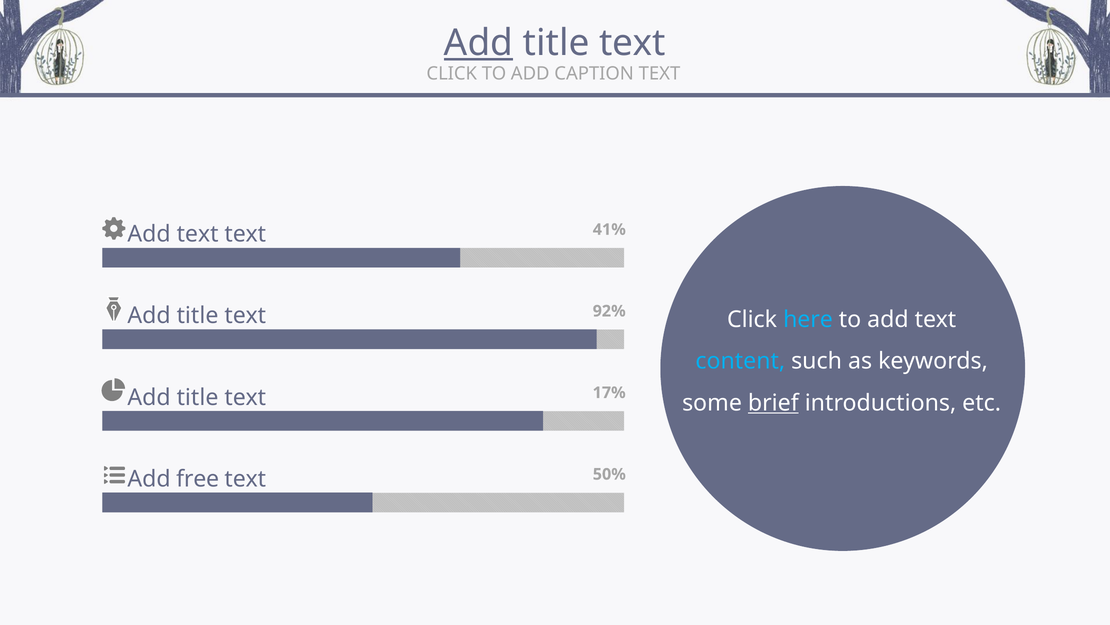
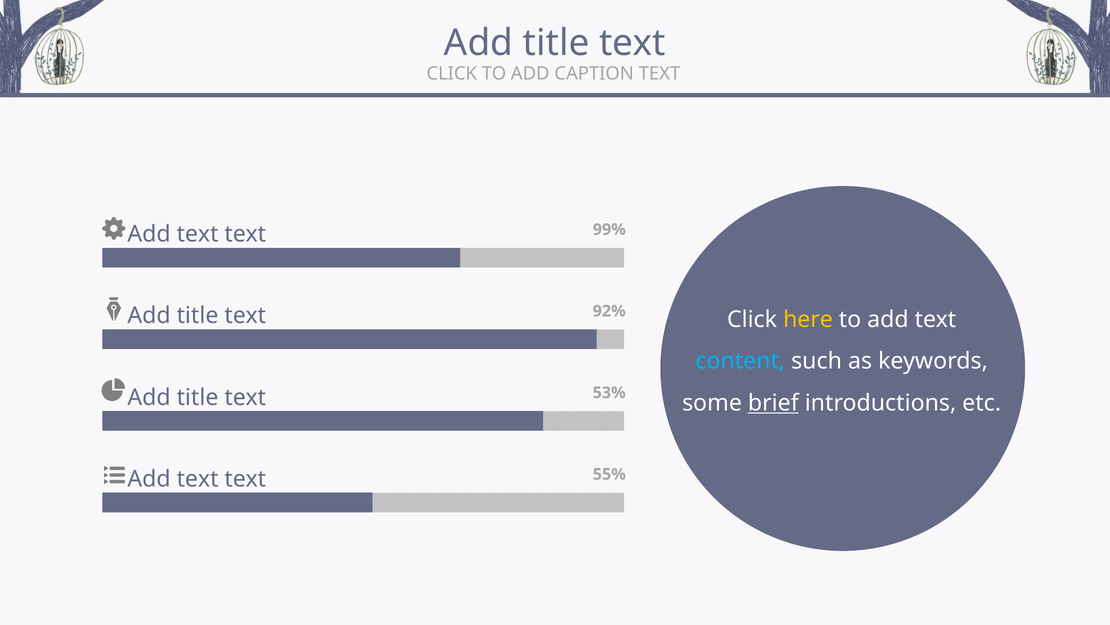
Add underline: present -> none (479, 43)
41%: 41% -> 99% (609, 229)
here colour: light blue -> yellow (808, 319)
17%: 17% -> 53% (609, 392)
free: free -> text (198, 479)
50%: 50% -> 55% (609, 474)
